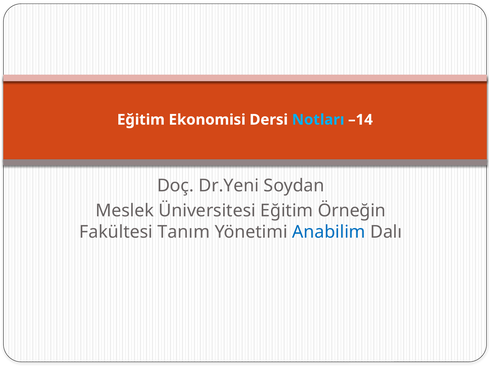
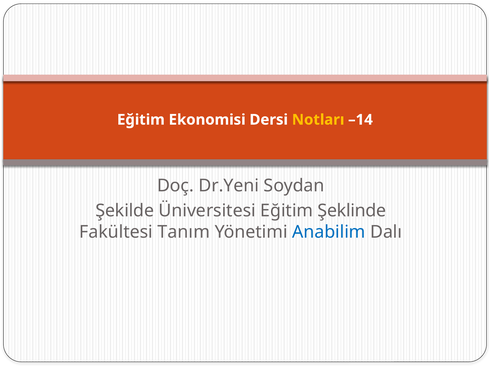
Notları colour: light blue -> yellow (318, 120)
Meslek: Meslek -> Şekilde (125, 211)
Örneğin: Örneğin -> Şeklinde (352, 211)
